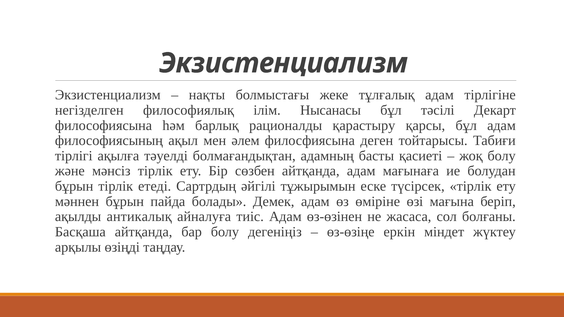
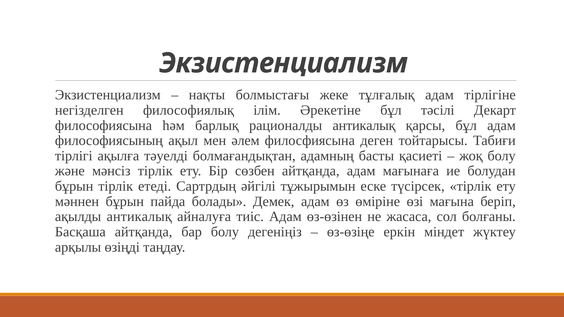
Нысанасы: Нысанасы -> Әрекетіне (330, 110)
рационалды қарастыру: қарастыру -> антикалық (364, 125)
